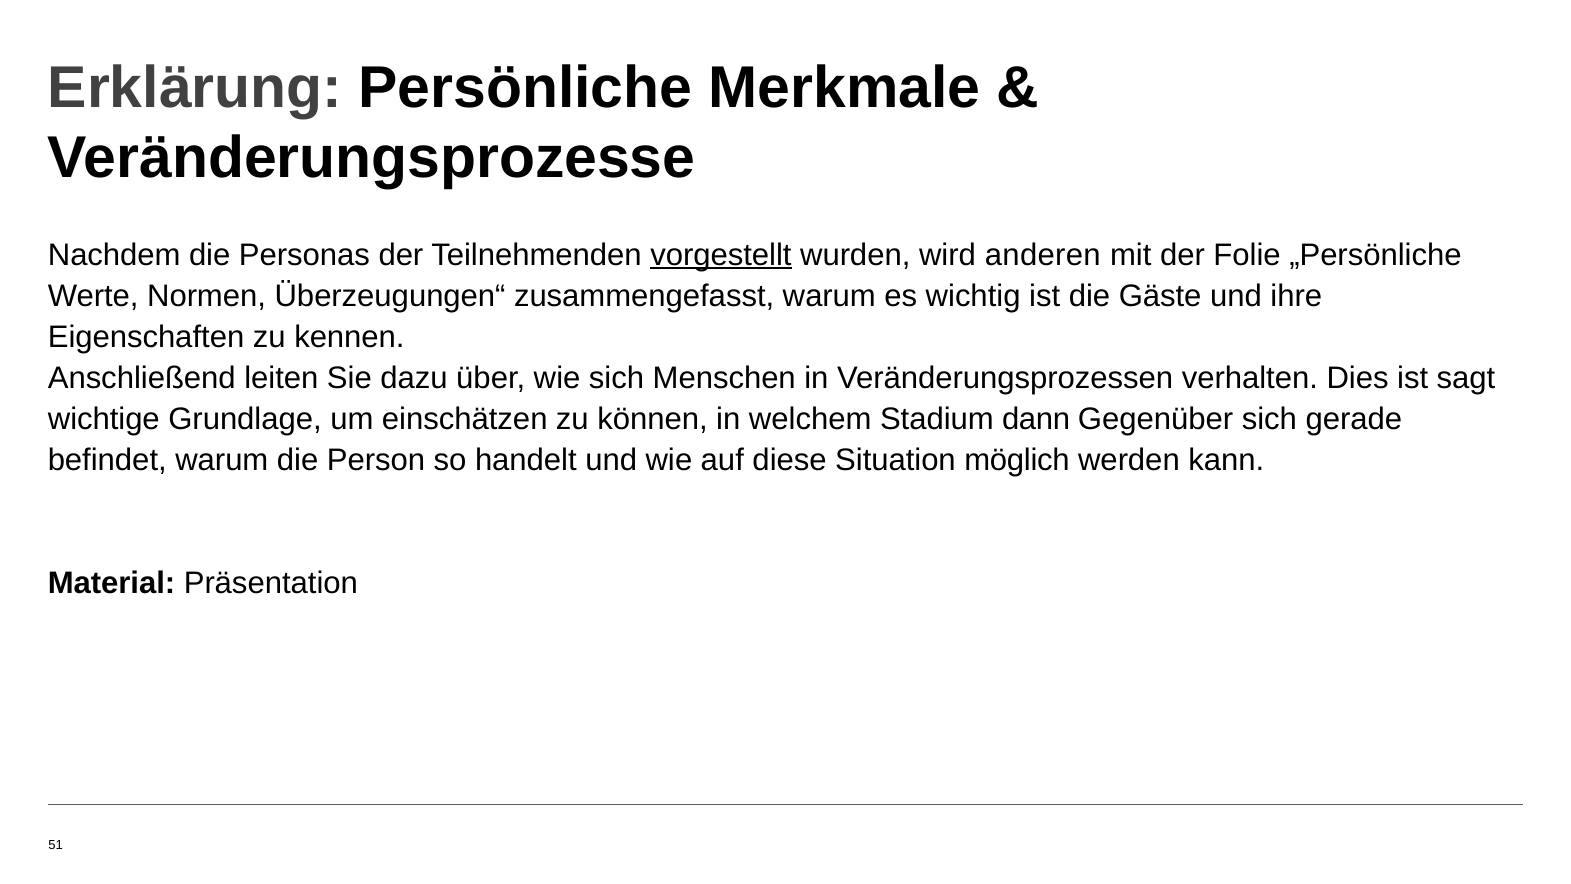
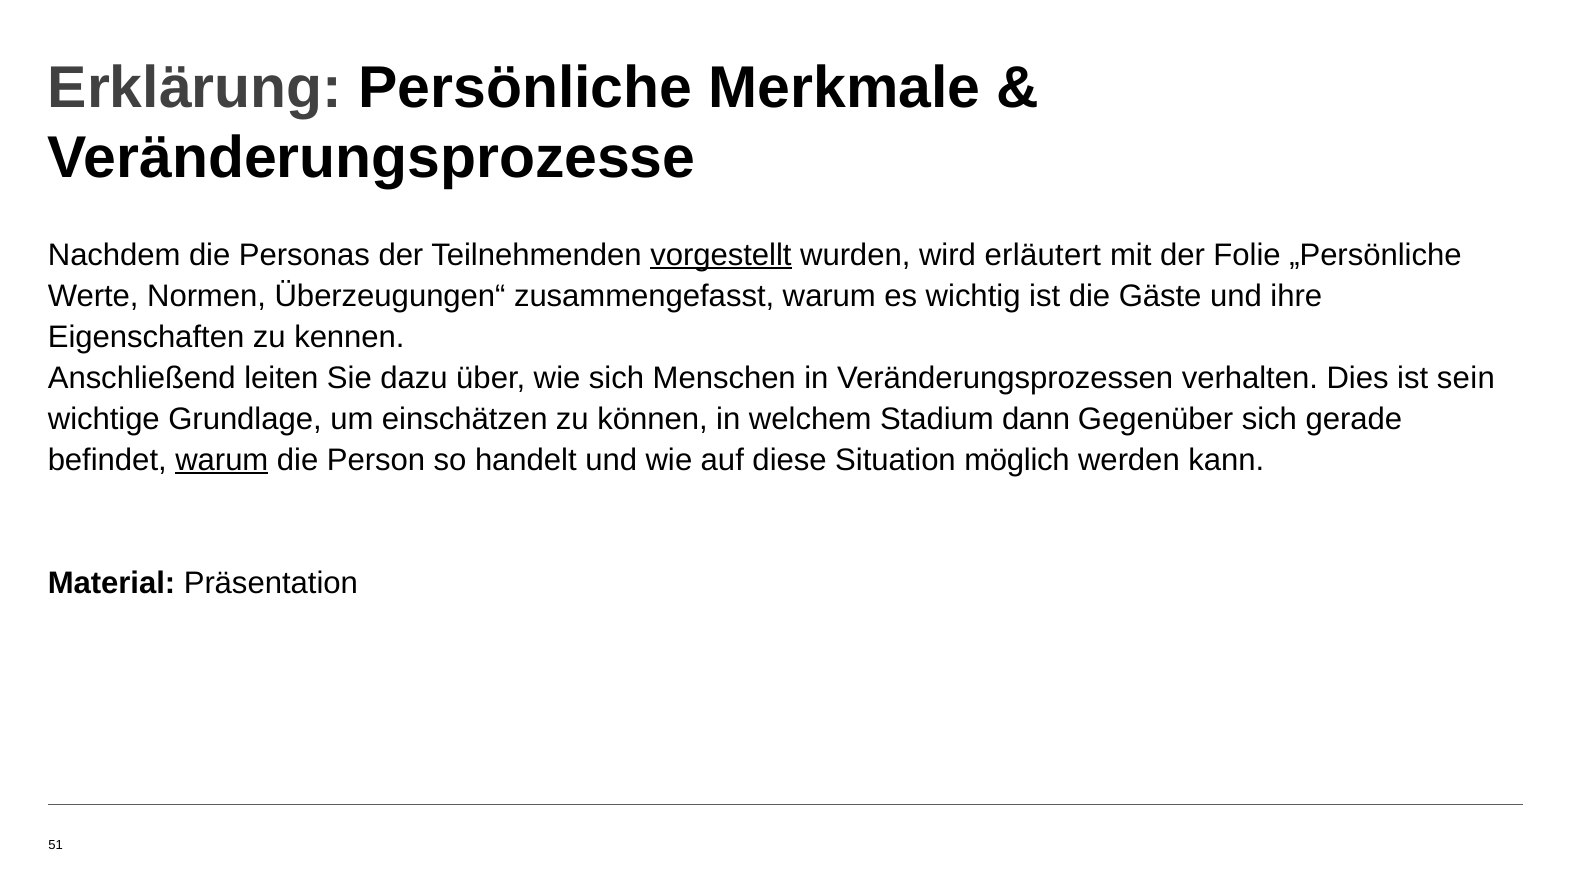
anderen: anderen -> erläutert (1043, 255)
sagt: sagt -> sein (1466, 378)
warum underline: none -> present (222, 460)
